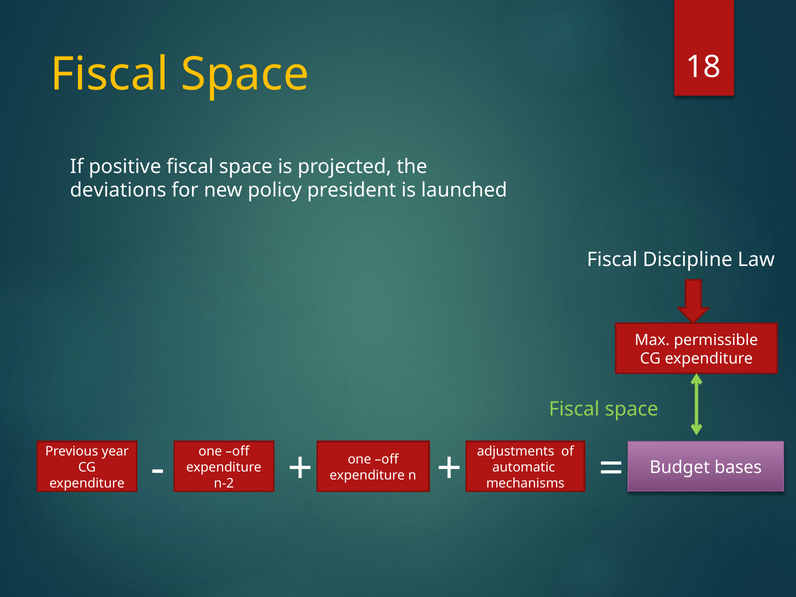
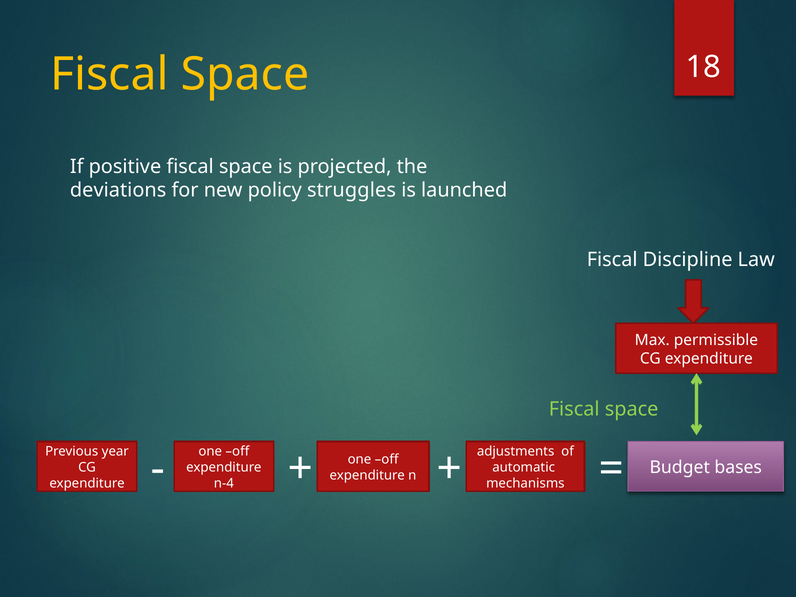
president: president -> struggles (351, 190)
n-2: n-2 -> n-4 (224, 483)
